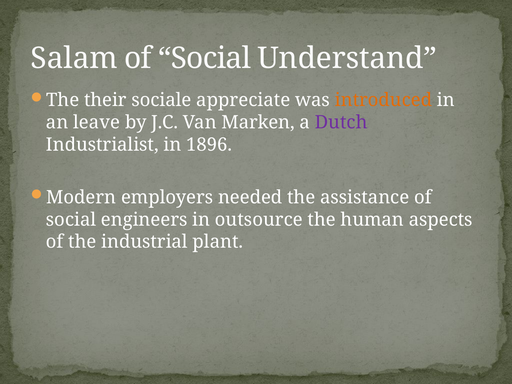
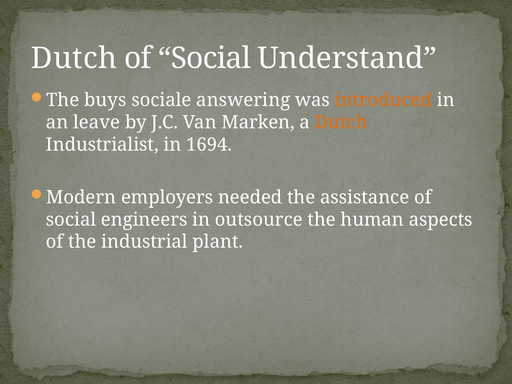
Salam: Salam -> Dutch (74, 58)
their: their -> buys (105, 100)
appreciate: appreciate -> answering (243, 100)
Dutch colour: purple -> orange (341, 122)
1896: 1896 -> 1694 (209, 145)
